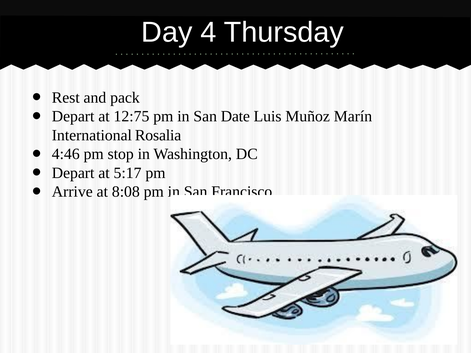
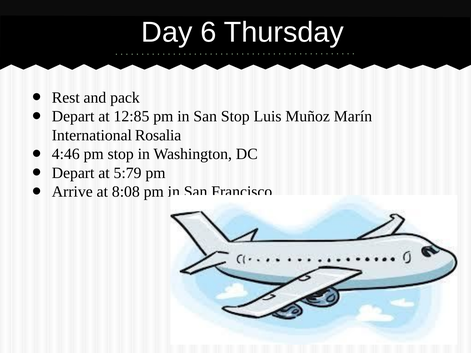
4: 4 -> 6 (208, 32)
12:75: 12:75 -> 12:85 (131, 116)
San Date: Date -> Stop (235, 116)
5:17: 5:17 -> 5:79 (128, 173)
